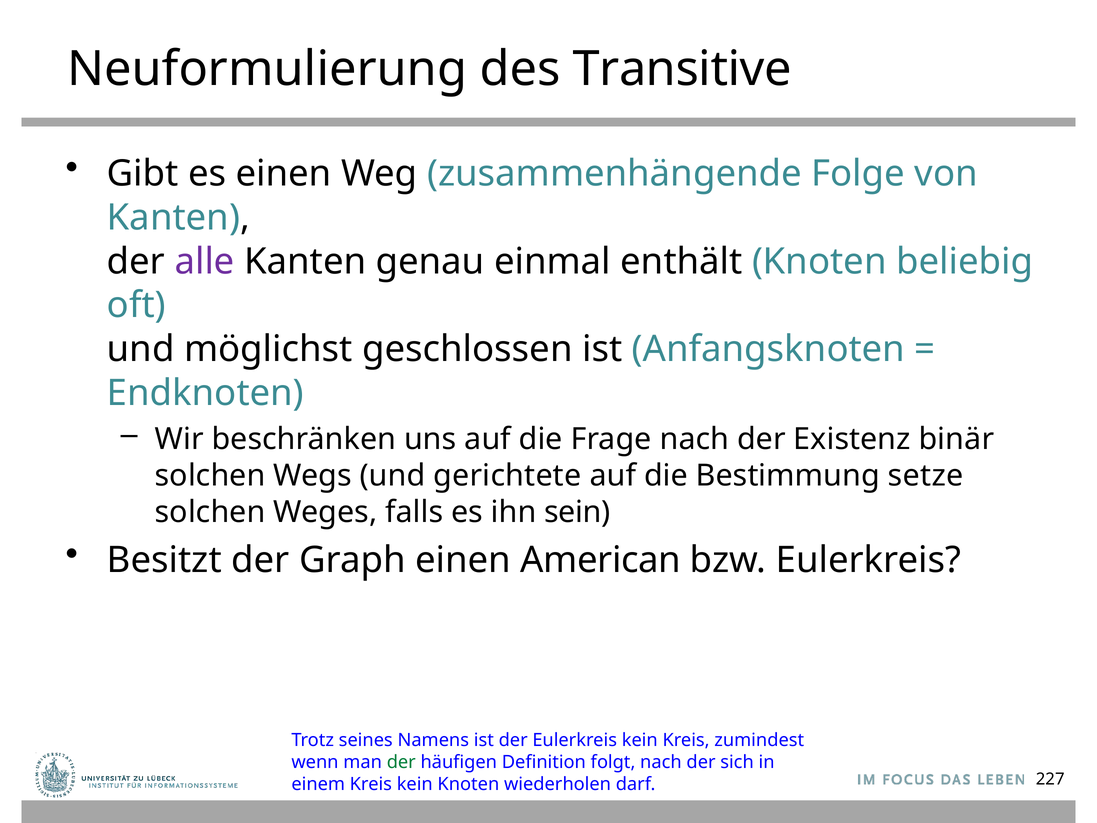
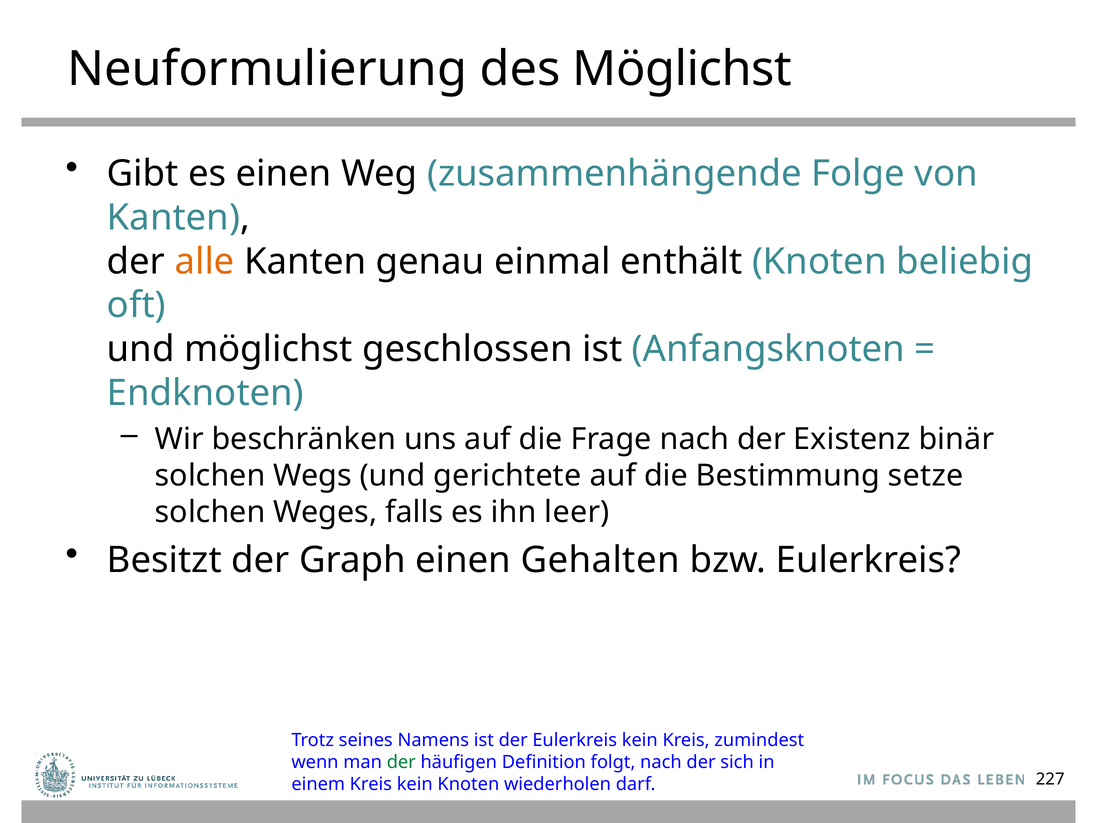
des Transitive: Transitive -> Möglichst (682, 69)
alle colour: purple -> orange (205, 261)
sein: sein -> leer (577, 512)
American: American -> Gehalten (600, 560)
